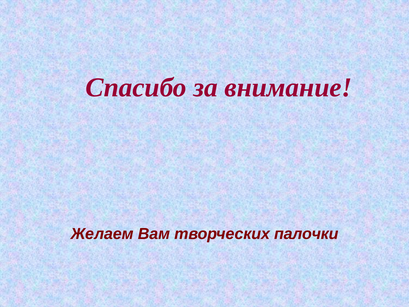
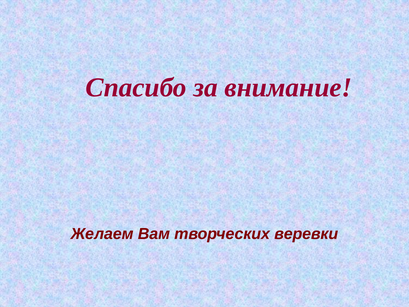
палочки: палочки -> веревки (306, 234)
